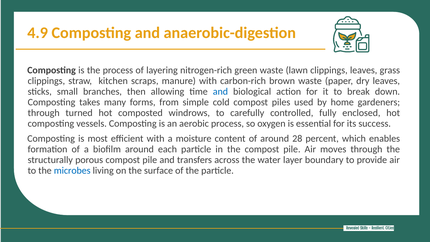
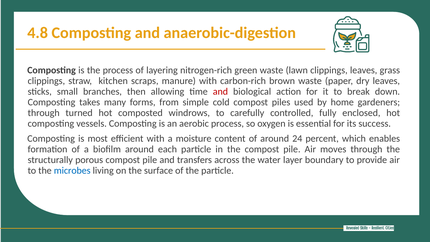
4.9: 4.9 -> 4.8 (38, 33)
and colour: blue -> red (220, 91)
28: 28 -> 24 (297, 139)
